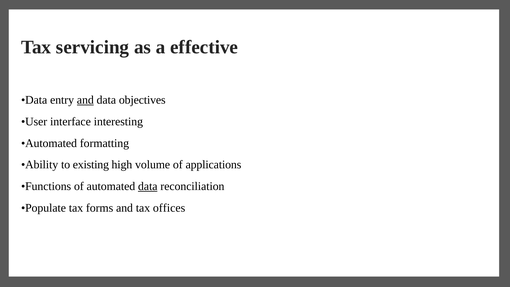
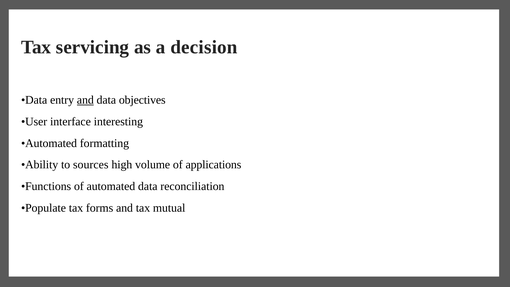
effective: effective -> decision (204, 47)
existing: existing -> sources (91, 165)
data underline: present -> none (148, 186)
offices: offices -> mutual (169, 208)
